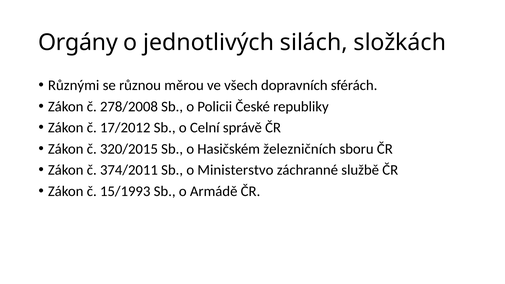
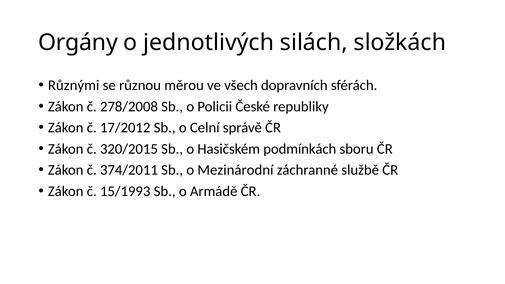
železničních: železničních -> podmínkách (300, 149)
Ministerstvo: Ministerstvo -> Mezinárodní (235, 170)
